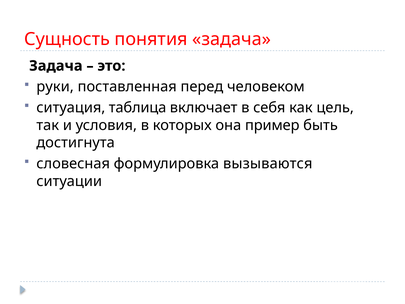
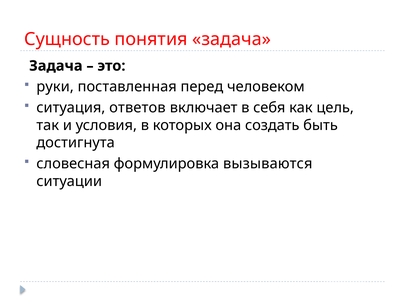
таблица: таблица -> ответов (137, 108)
пример: пример -> создать (272, 125)
